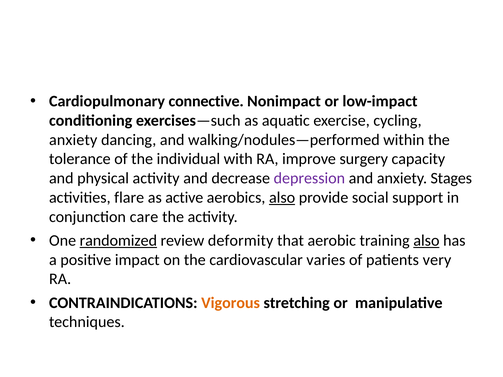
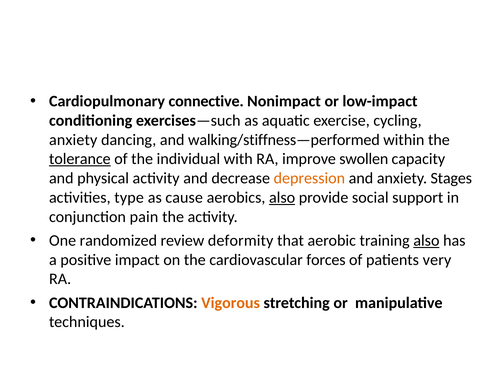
walking/nodules—performed: walking/nodules—performed -> walking/stiffness—performed (284, 140)
tolerance underline: none -> present (80, 159)
surgery: surgery -> swollen (364, 159)
depression colour: purple -> orange (309, 178)
flare: flare -> type (129, 198)
active: active -> cause (184, 198)
care: care -> pain (144, 217)
randomized underline: present -> none (118, 241)
varies: varies -> forces (326, 260)
